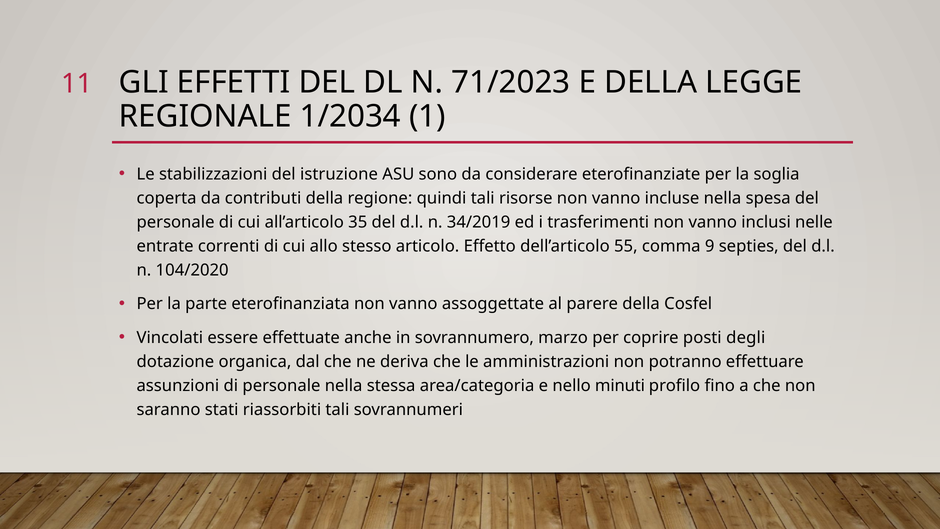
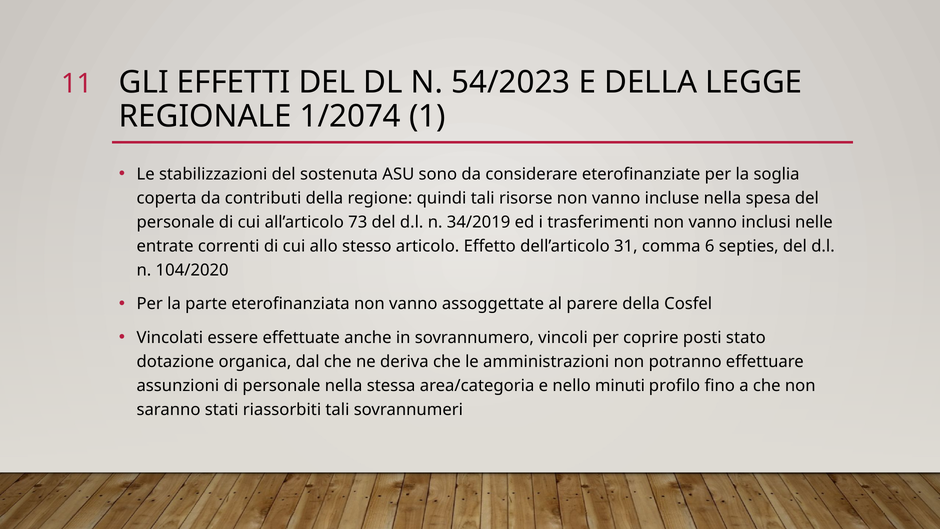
71/2023: 71/2023 -> 54/2023 (511, 82)
1/2034: 1/2034 -> 1/2074 (350, 116)
istruzione: istruzione -> sostenuta (339, 174)
35: 35 -> 73 (358, 222)
55: 55 -> 31 (626, 246)
9: 9 -> 6 (710, 246)
marzo: marzo -> vincoli (563, 338)
degli: degli -> stato (746, 338)
